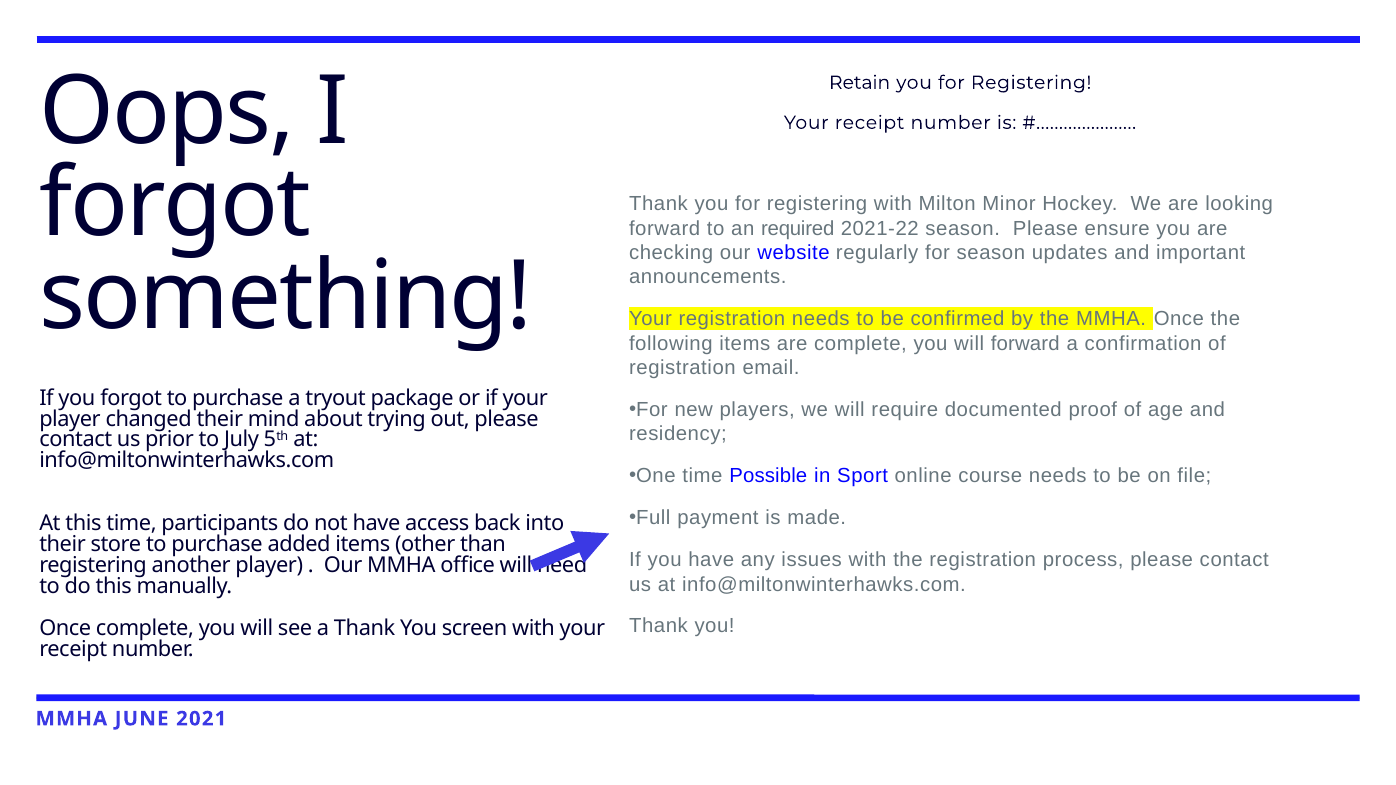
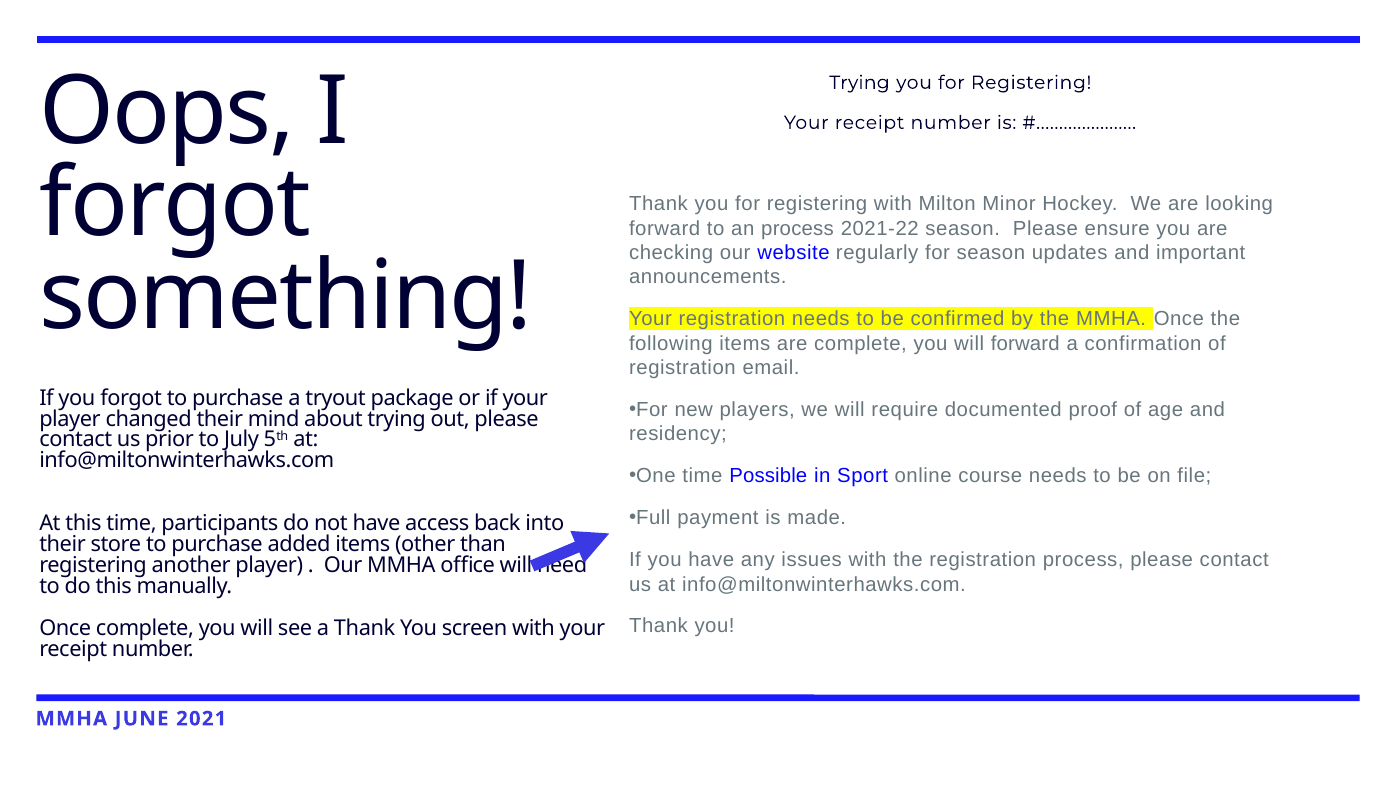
Retain: Retain -> Trying (859, 83)
an required: required -> process (797, 228)
